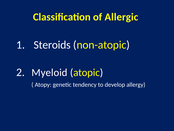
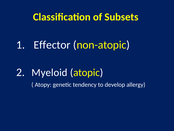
Allergic: Allergic -> Subsets (121, 17)
Steroids: Steroids -> Effector (52, 45)
